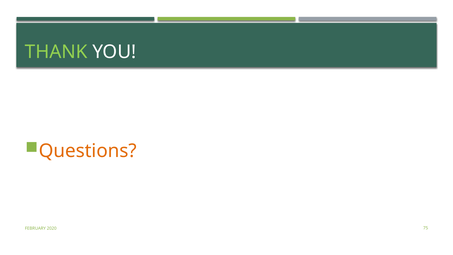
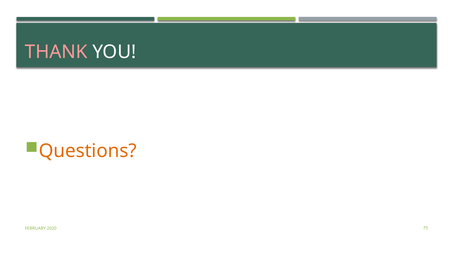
THANK colour: light green -> pink (56, 52)
